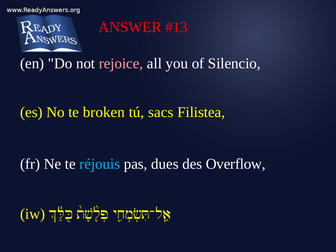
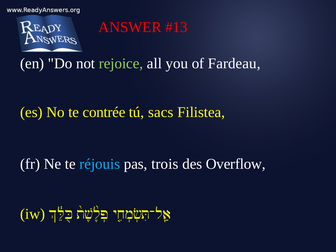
rejoice colour: pink -> light green (121, 63)
Silencio: Silencio -> Fardeau (234, 63)
broken: broken -> contrée (104, 112)
dues: dues -> trois (165, 164)
